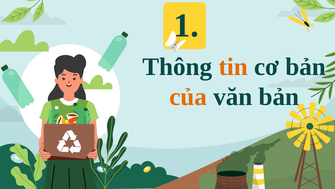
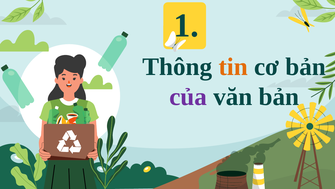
của colour: orange -> purple (188, 97)
